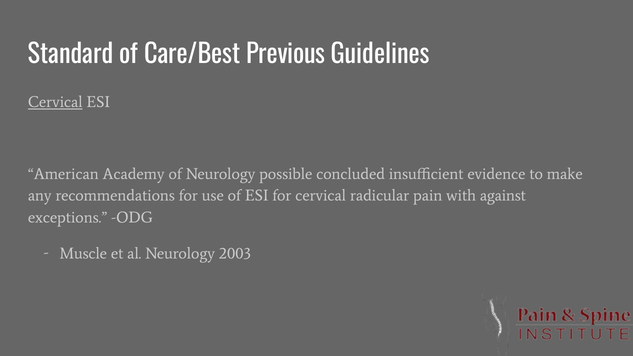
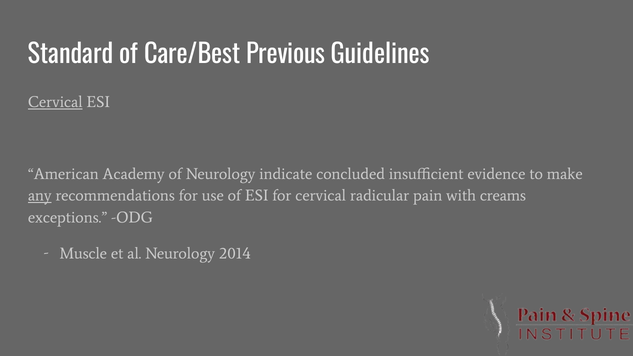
possible: possible -> indicate (286, 174)
any underline: none -> present (40, 196)
against: against -> creams (503, 196)
2003: 2003 -> 2014 (235, 253)
